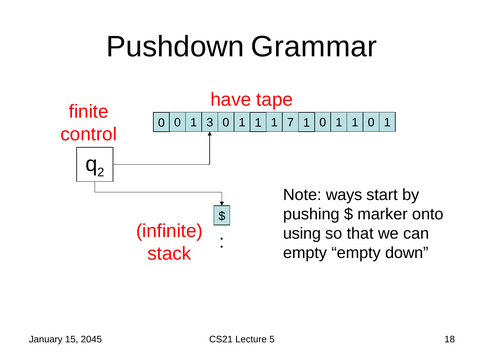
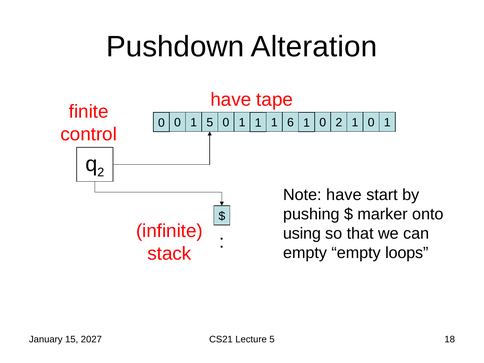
Grammar: Grammar -> Alteration (314, 47)
1 3: 3 -> 5 (210, 123)
7: 7 -> 6 (290, 123)
1: 1 -> 2 (339, 123)
Note ways: ways -> have (344, 195)
down: down -> loops (407, 253)
2045: 2045 -> 2027 (91, 339)
